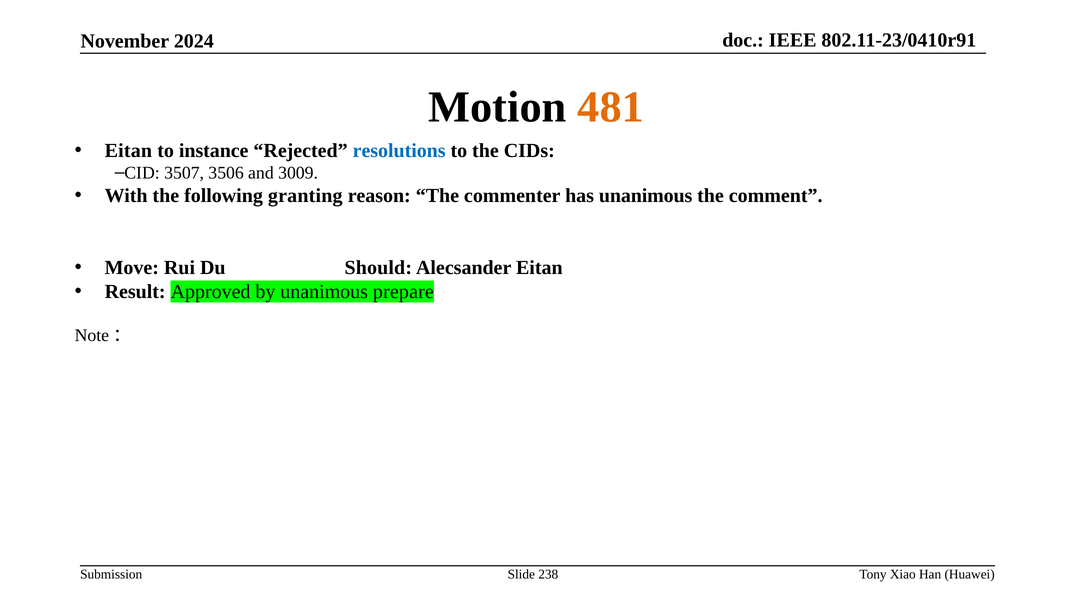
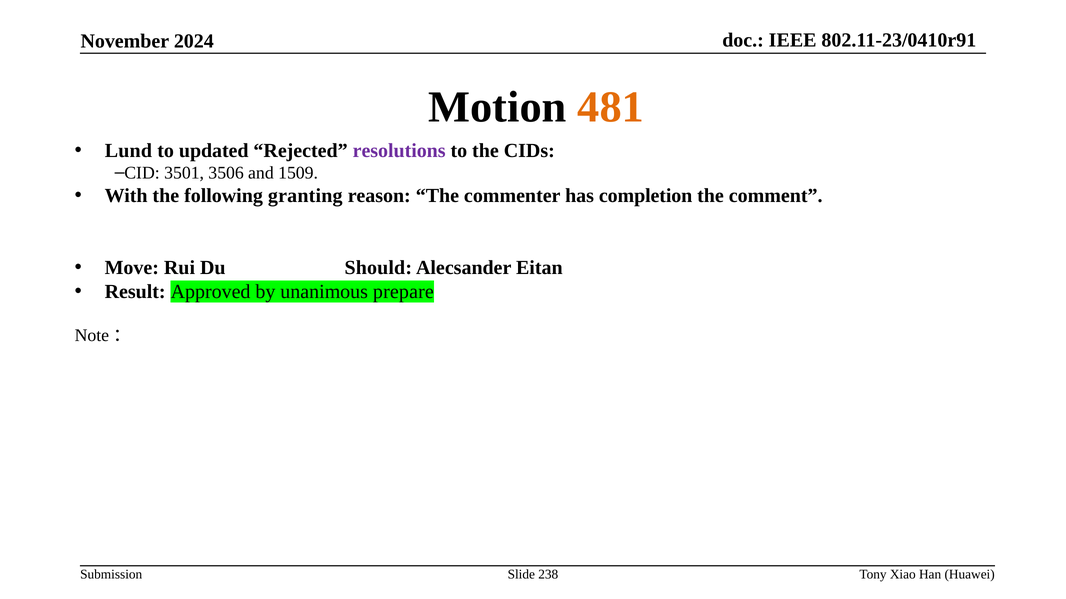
Eitan: Eitan -> Lund (128, 151)
instance: instance -> updated (214, 151)
resolutions colour: blue -> purple (399, 151)
3507: 3507 -> 3501 (184, 173)
3009: 3009 -> 1509 (298, 173)
has unanimous: unanimous -> completion (646, 196)
